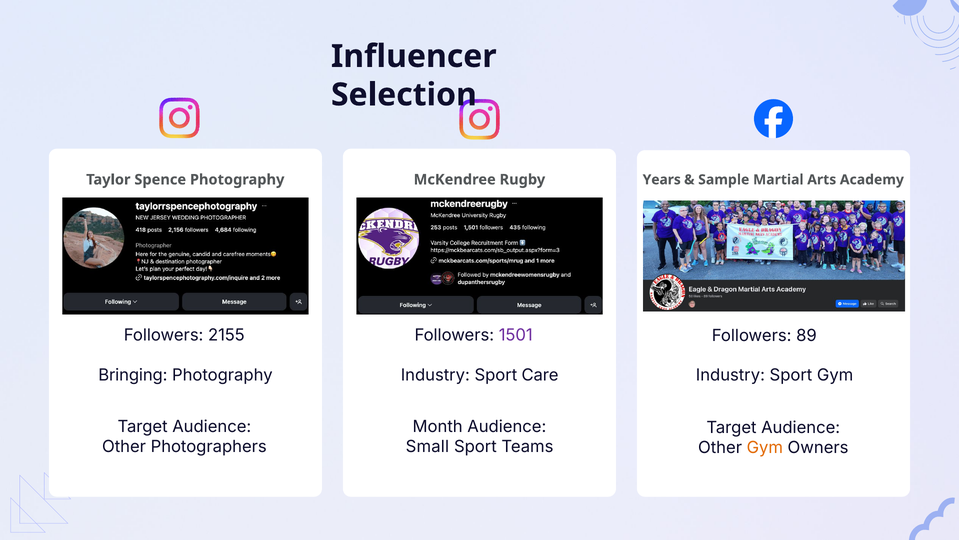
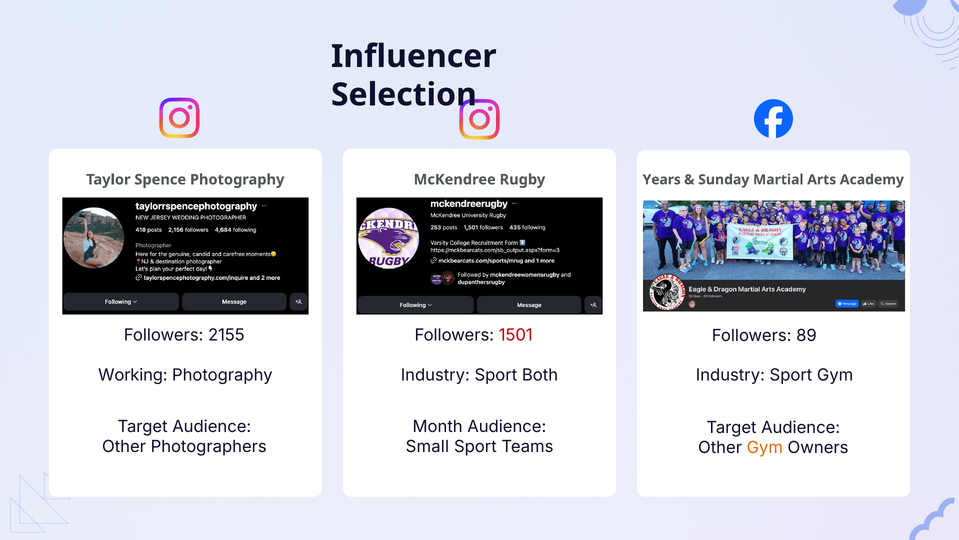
Sample: Sample -> Sunday (724, 180)
1501 colour: purple -> red (516, 335)
Bringing: Bringing -> Working (133, 375)
Care: Care -> Both (540, 375)
